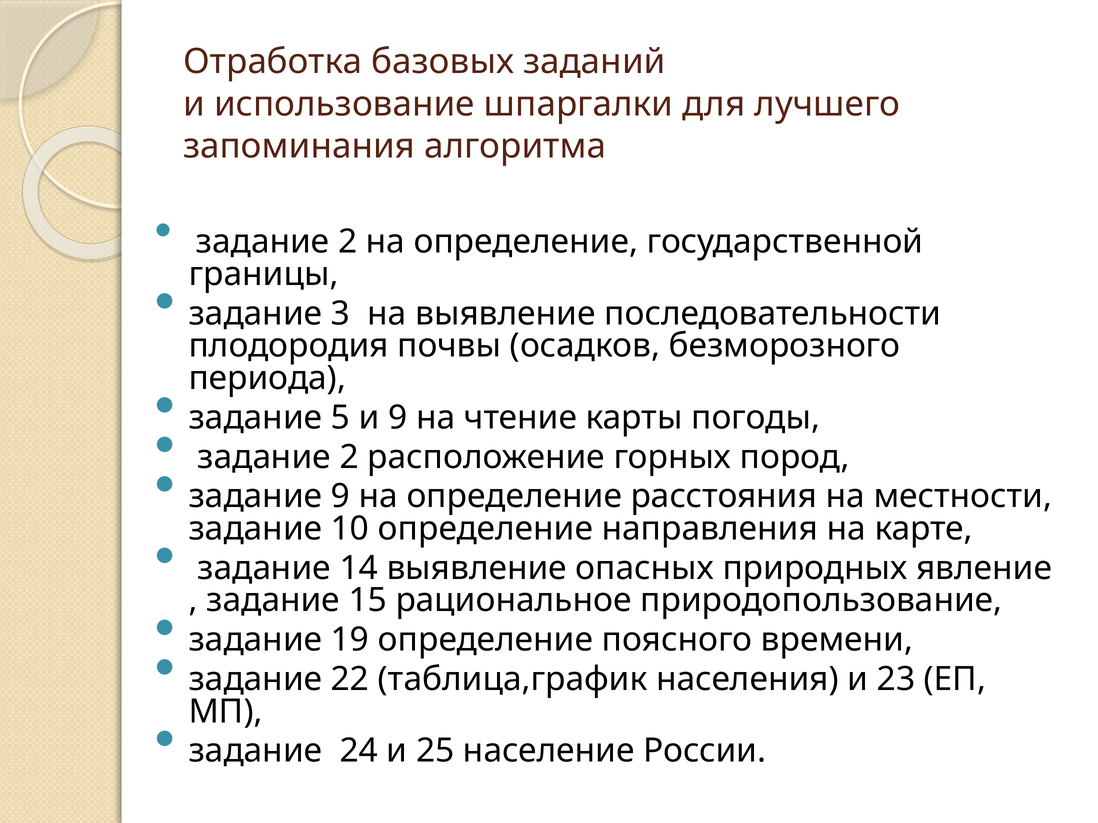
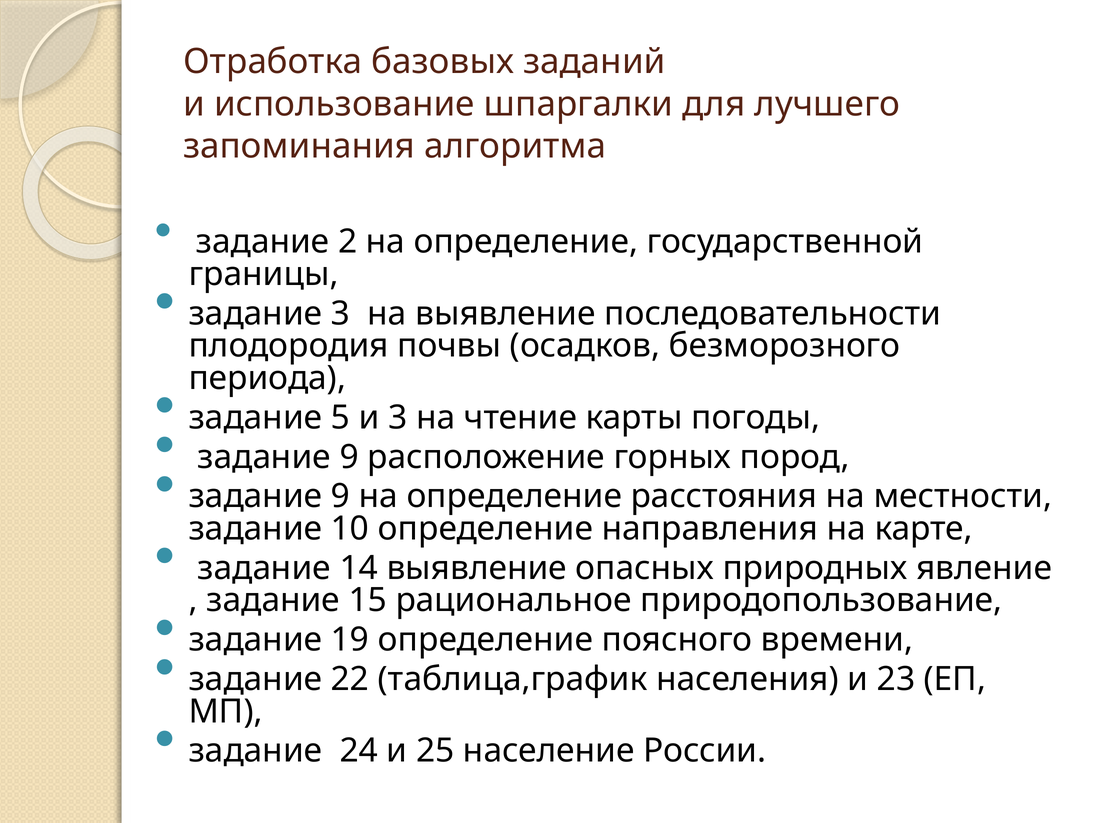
и 9: 9 -> 3 (398, 418)
2: 2 -> 9 (349, 457)
